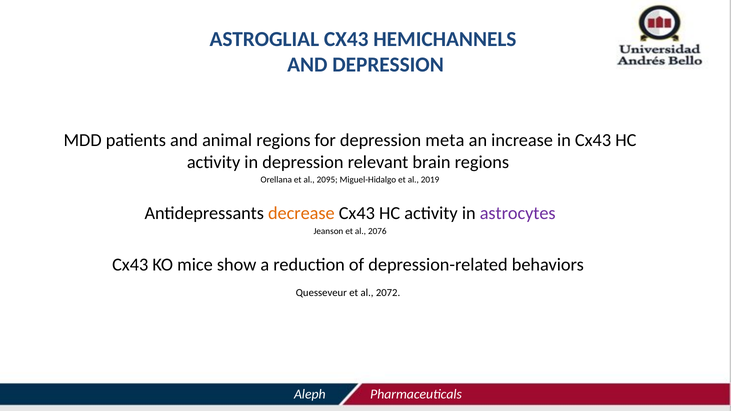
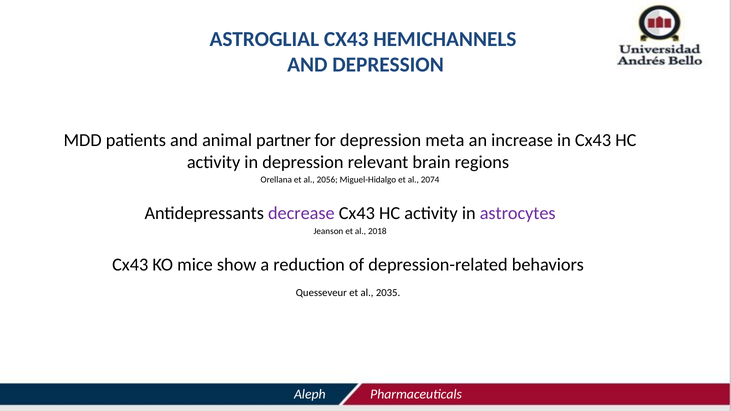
animal regions: regions -> partner (283, 140)
2095: 2095 -> 2056 (327, 180)
2019: 2019 -> 2074 (430, 180)
decrease colour: orange -> purple (301, 214)
2076: 2076 -> 2018 (377, 231)
2072: 2072 -> 2035 (388, 293)
